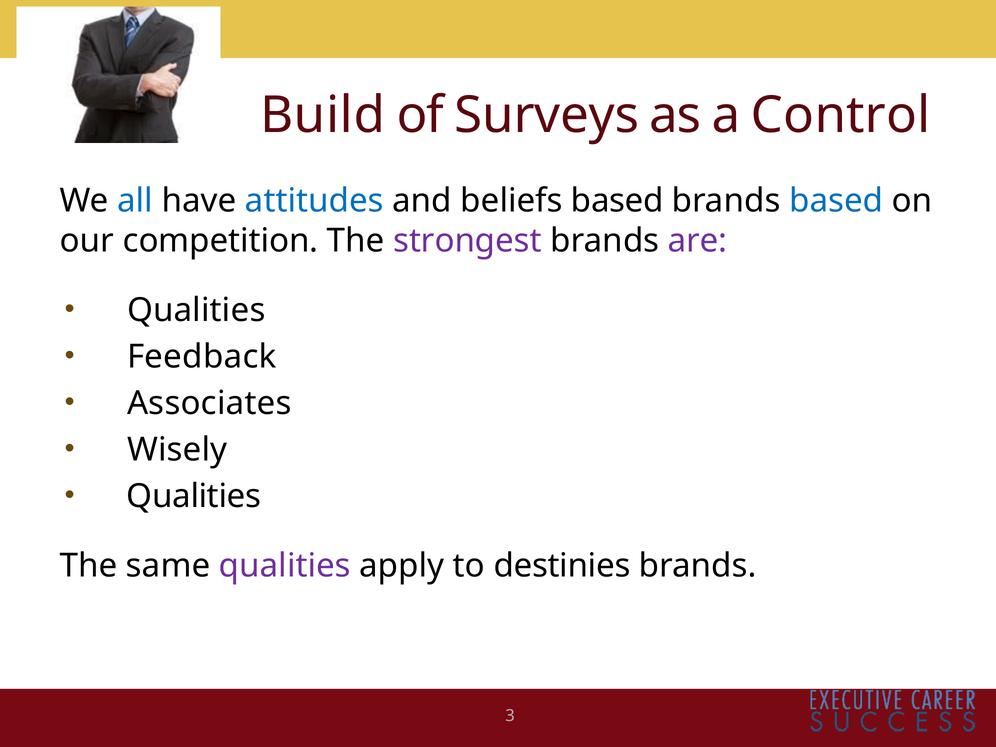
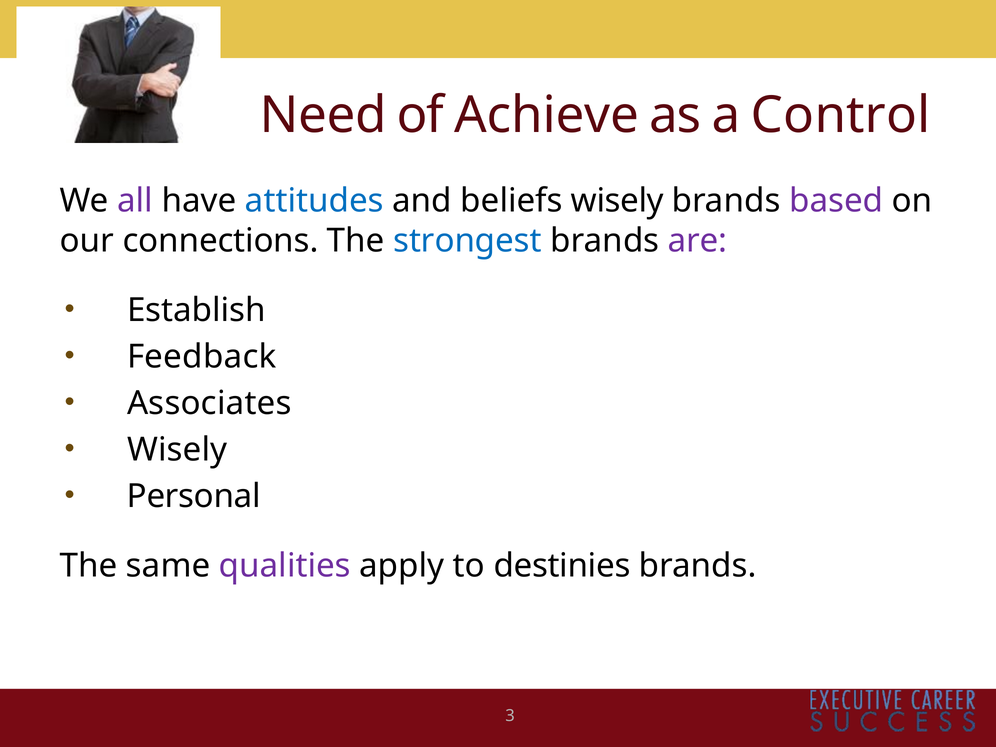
Build: Build -> Need (323, 116)
Surveys: Surveys -> Achieve (547, 116)
all colour: blue -> purple (135, 201)
beliefs based: based -> wisely (617, 201)
based colour: blue -> purple (836, 201)
competition: competition -> connections (221, 241)
strongest colour: purple -> blue (467, 241)
Qualities: Qualities -> Establish (196, 310)
Qualities: Qualities -> Personal (194, 496)
